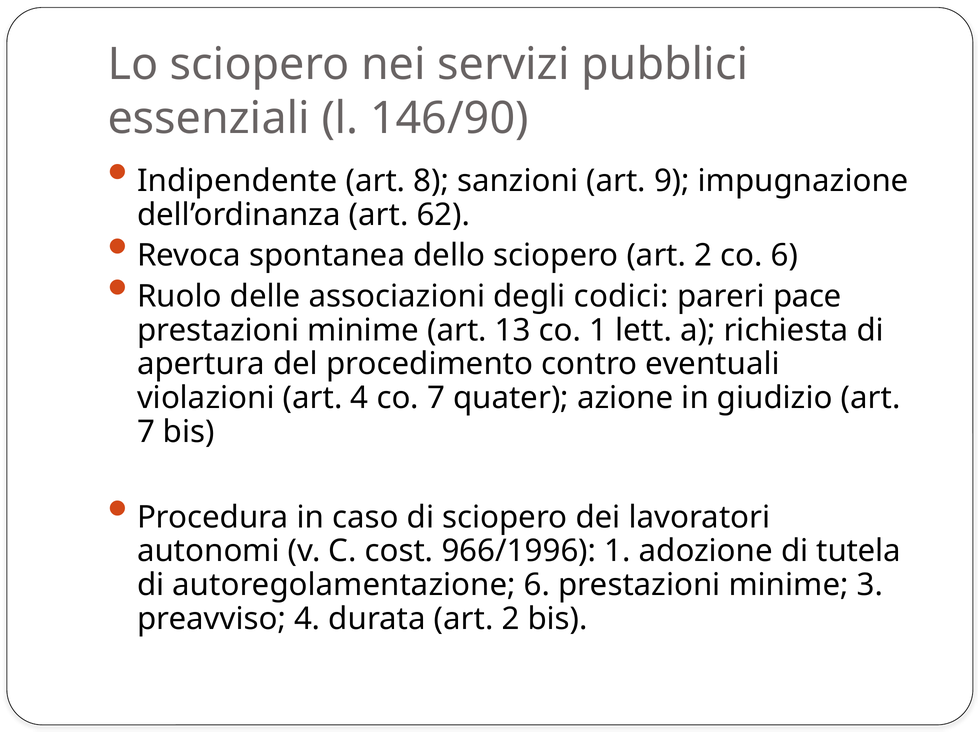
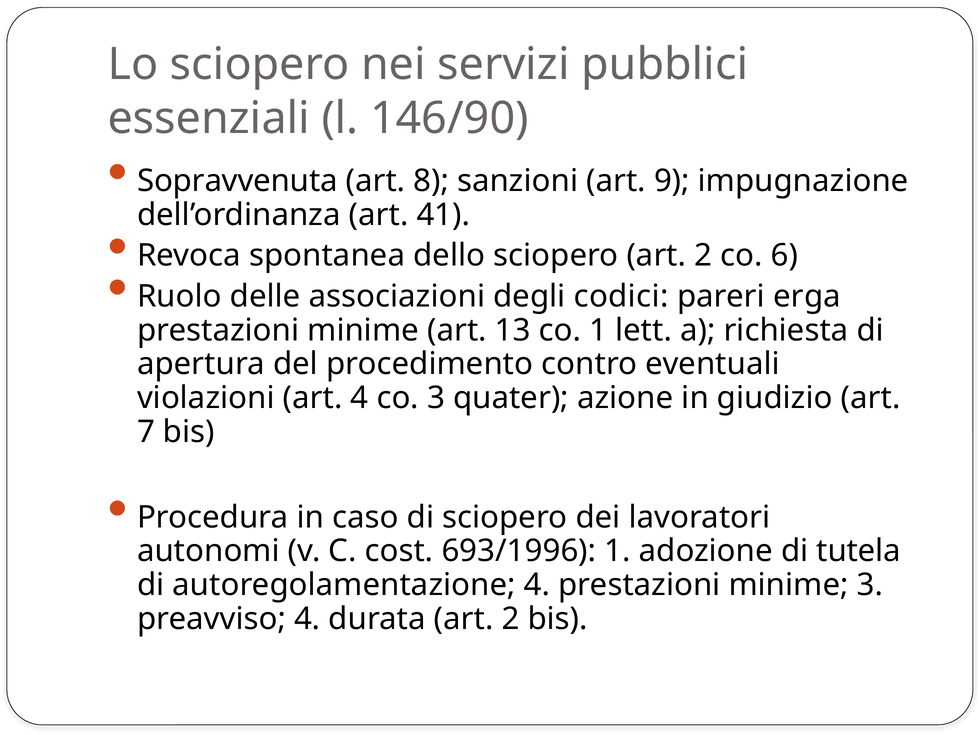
Indipendente: Indipendente -> Sopravvenuta (237, 181)
62: 62 -> 41 (443, 215)
pace: pace -> erga (807, 297)
co 7: 7 -> 3 (436, 398)
966/1996: 966/1996 -> 693/1996 (519, 551)
autoregolamentazione 6: 6 -> 4 (537, 585)
